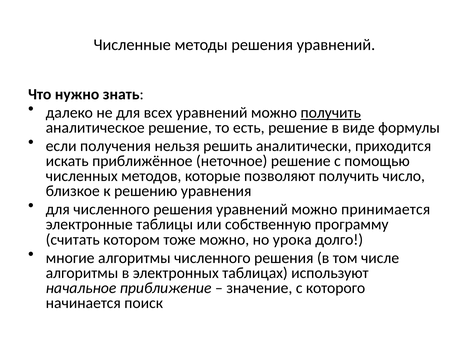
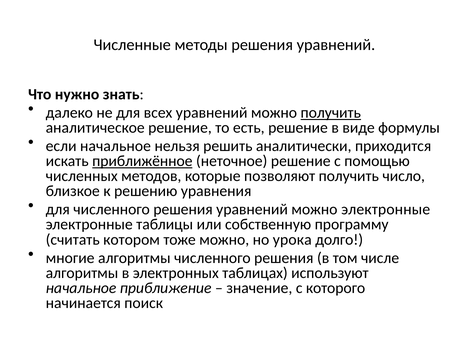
если получения: получения -> начальное (115, 146)
приближённое underline: none -> present (142, 161)
можно принимается: принимается -> электронные (386, 209)
